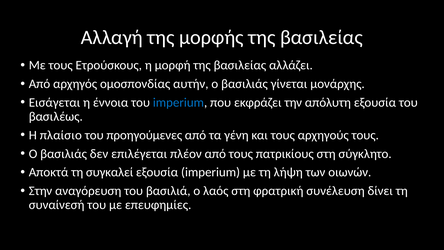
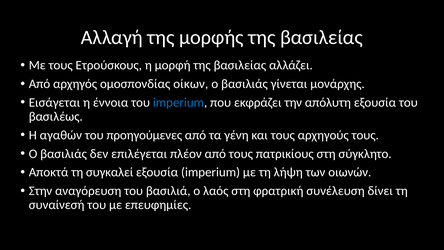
αυτήν: αυτήν -> οίκων (191, 84)
πλαίσιο: πλαίσιο -> αγαθών (61, 135)
